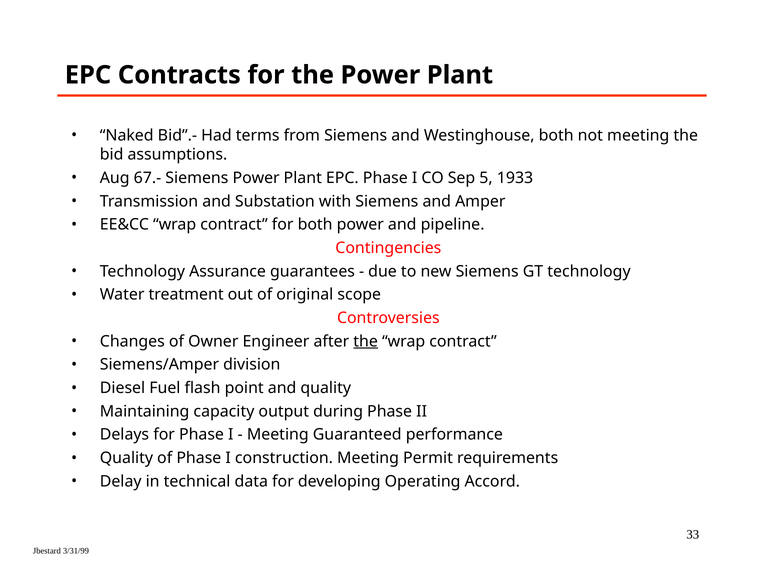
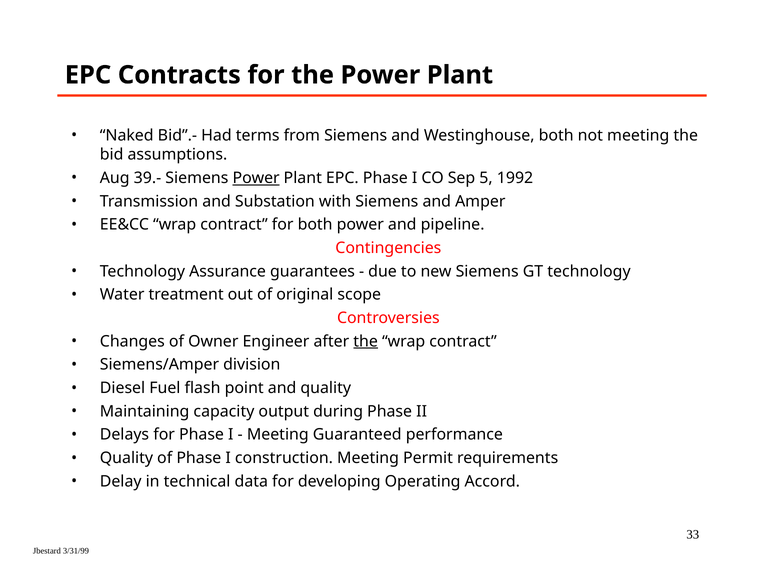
67.-: 67.- -> 39.- (147, 178)
Power underline: none -> present (256, 178)
1933: 1933 -> 1992 (515, 178)
